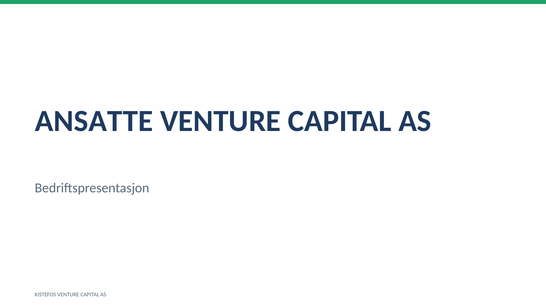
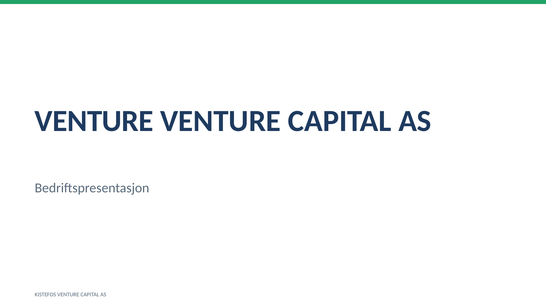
ANSATTE: ANSATTE -> VENTURE (94, 121)
